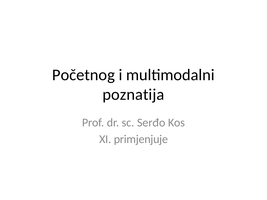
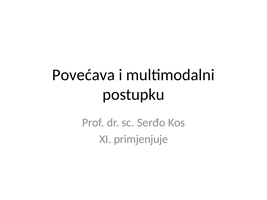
Početnog: Početnog -> Povećava (84, 75)
poznatija: poznatija -> postupku (133, 95)
